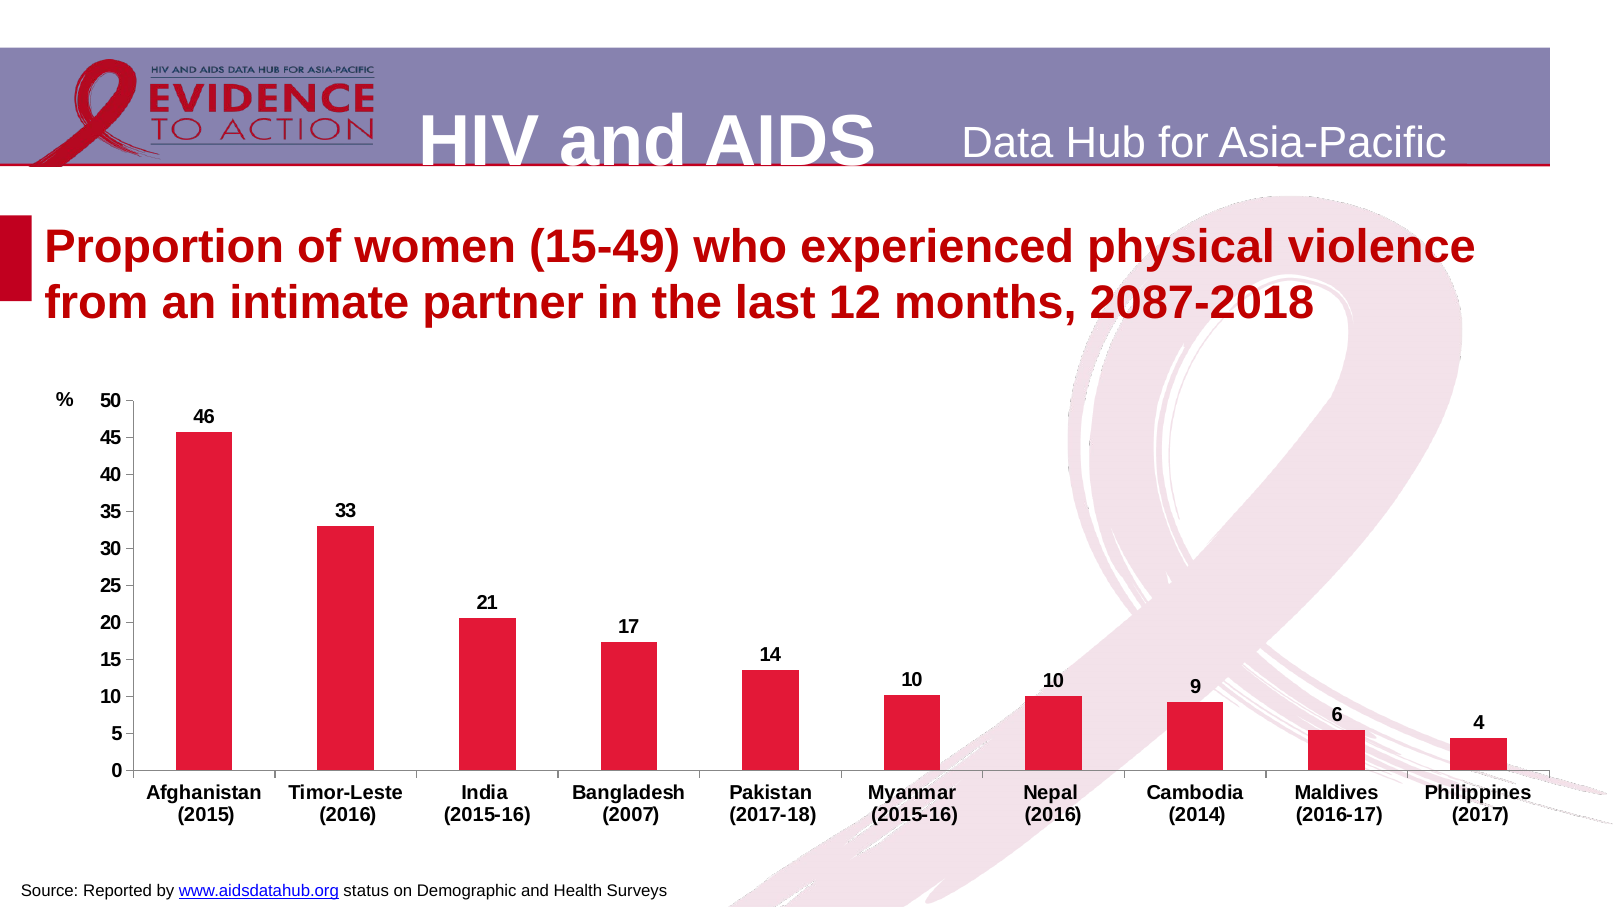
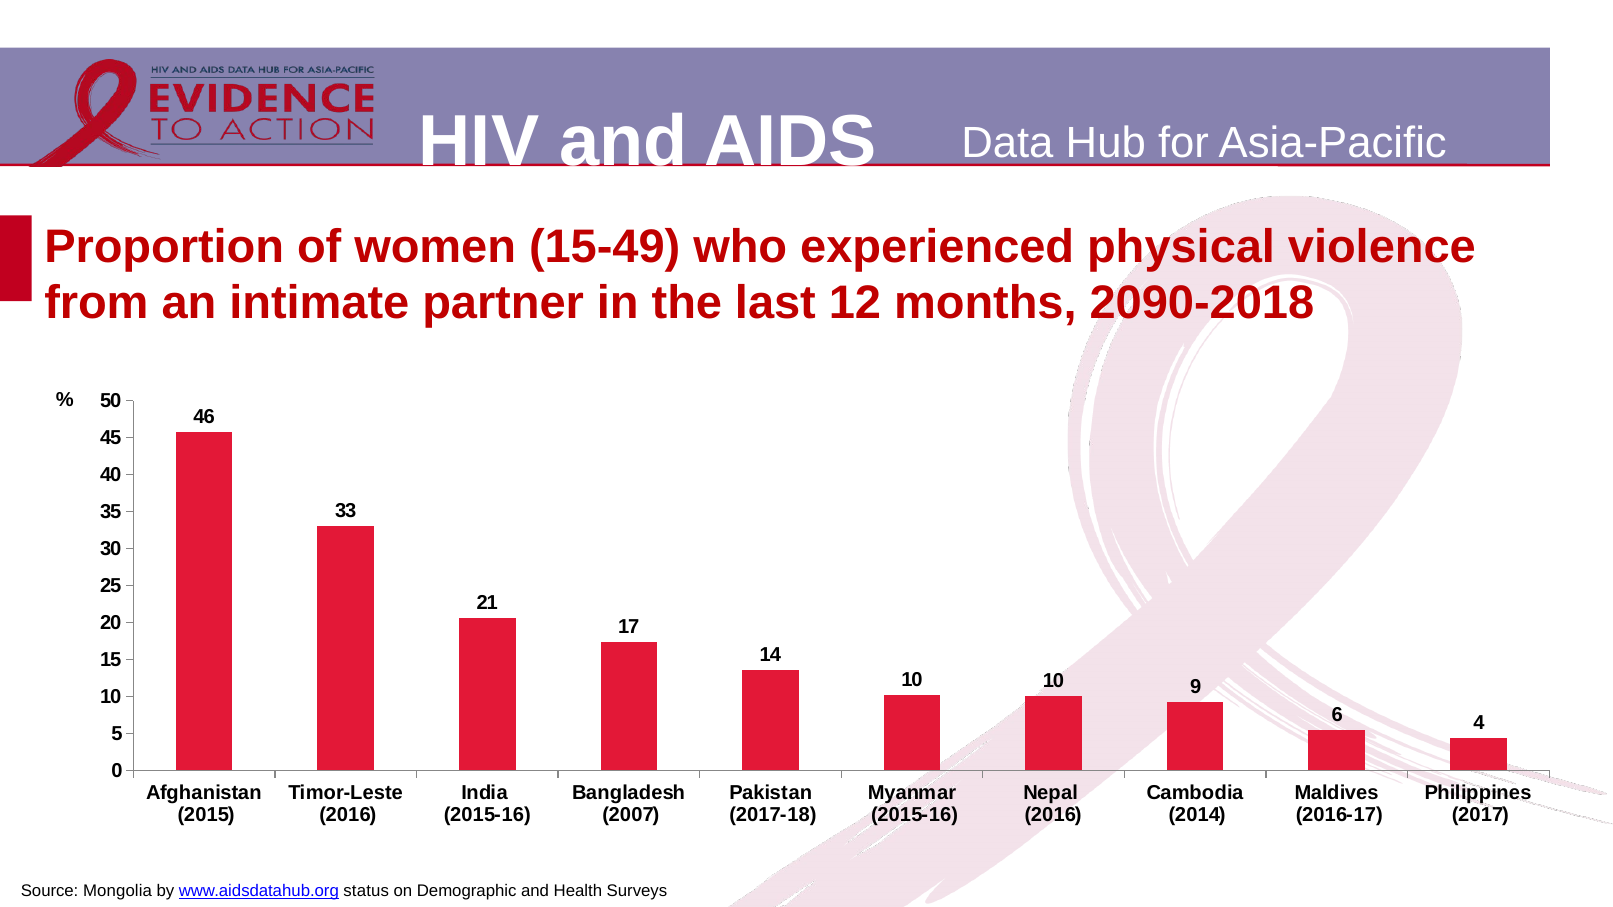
2087-2018: 2087-2018 -> 2090-2018 (1202, 303)
Reported: Reported -> Mongolia (118, 891)
